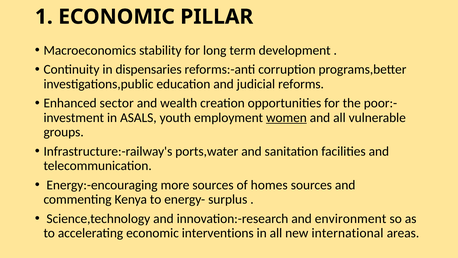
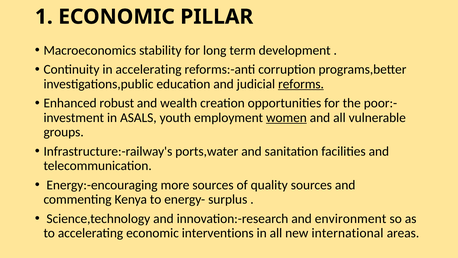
in dispensaries: dispensaries -> accelerating (149, 69)
reforms underline: none -> present (301, 84)
sector: sector -> robust (117, 103)
homes: homes -> quality (269, 185)
